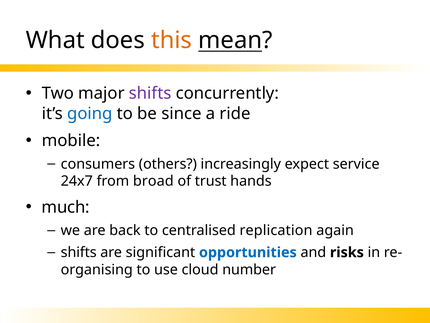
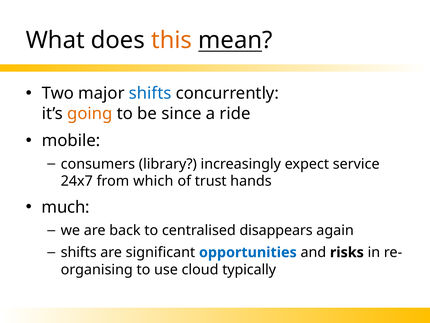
shifts colour: purple -> blue (150, 93)
going colour: blue -> orange (90, 113)
others: others -> library (168, 164)
broad: broad -> which (153, 181)
replication: replication -> disappears (276, 230)
number: number -> typically (249, 269)
